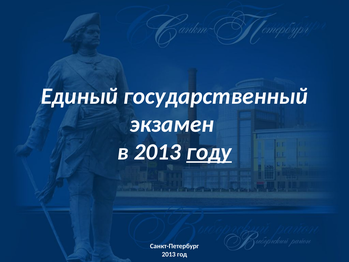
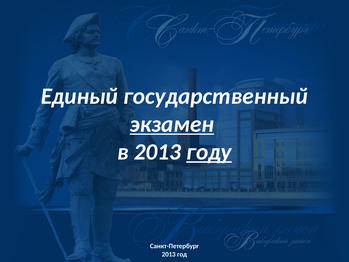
экзамен underline: none -> present (172, 124)
